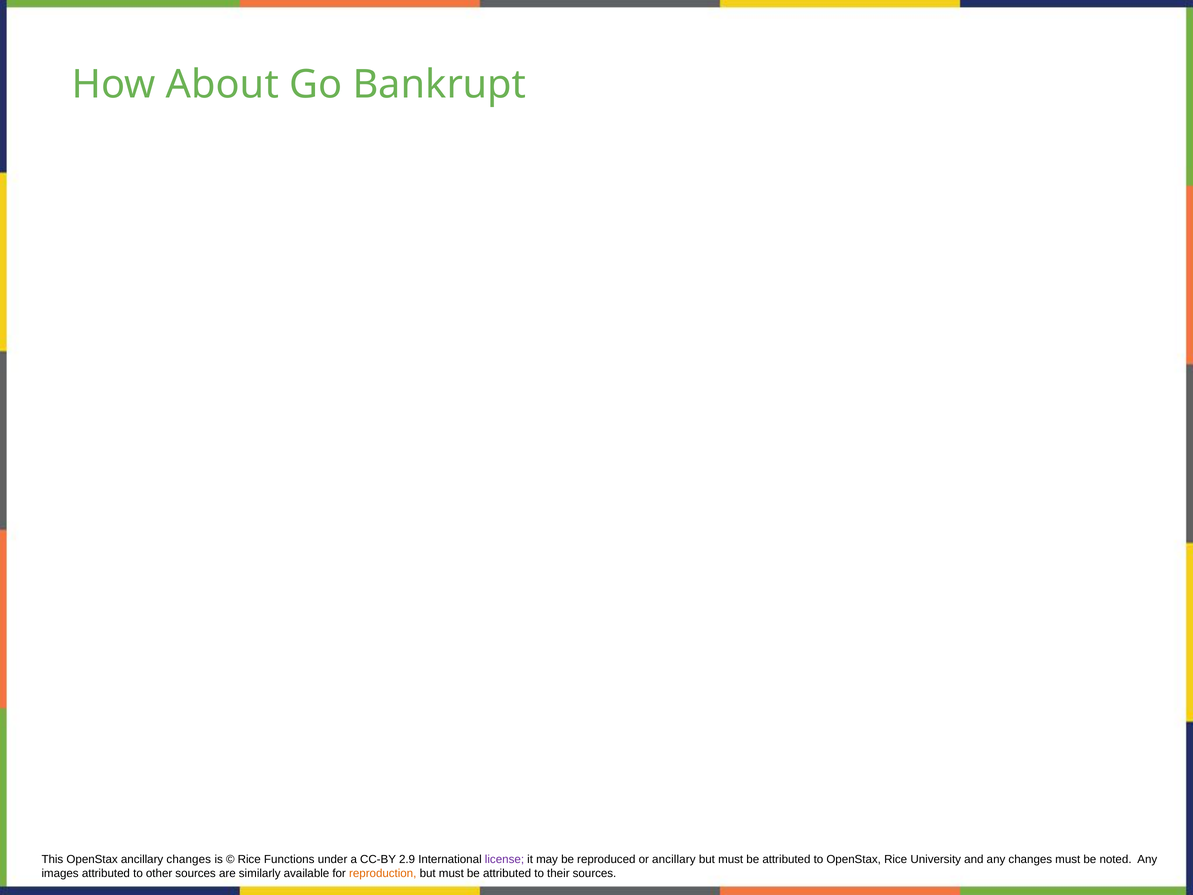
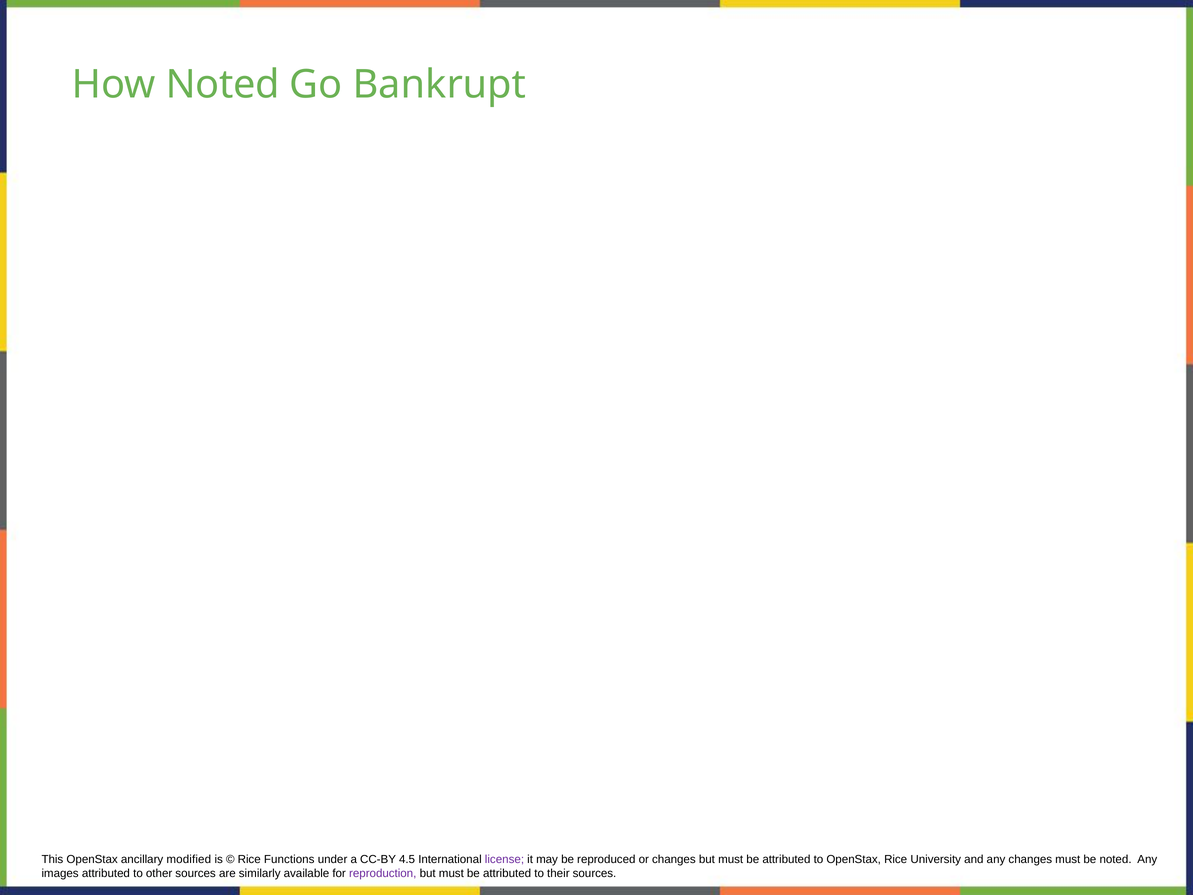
How About: About -> Noted (223, 84)
ancillary changes: changes -> modified (189, 859)
2.9: 2.9 -> 4.5 (407, 859)
or ancillary: ancillary -> changes (674, 859)
reproduction colour: orange -> purple (383, 873)
